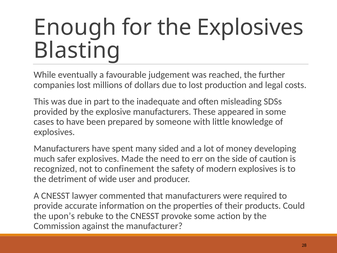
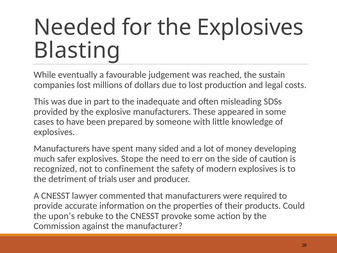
Enough: Enough -> Needed (75, 27)
further: further -> sustain (272, 75)
Made: Made -> Stope (132, 159)
wide: wide -> trials (108, 179)
